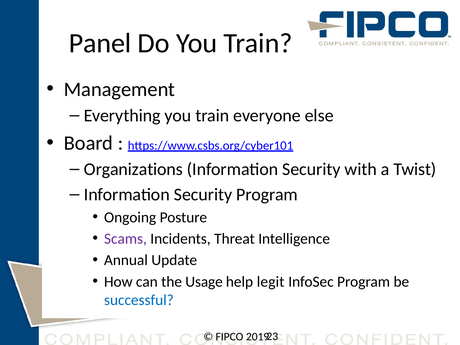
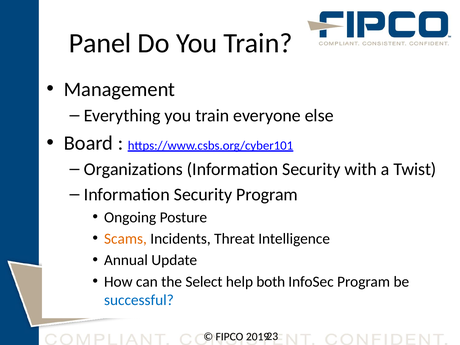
Scams colour: purple -> orange (125, 239)
Usage: Usage -> Select (204, 282)
legit: legit -> both (271, 282)
